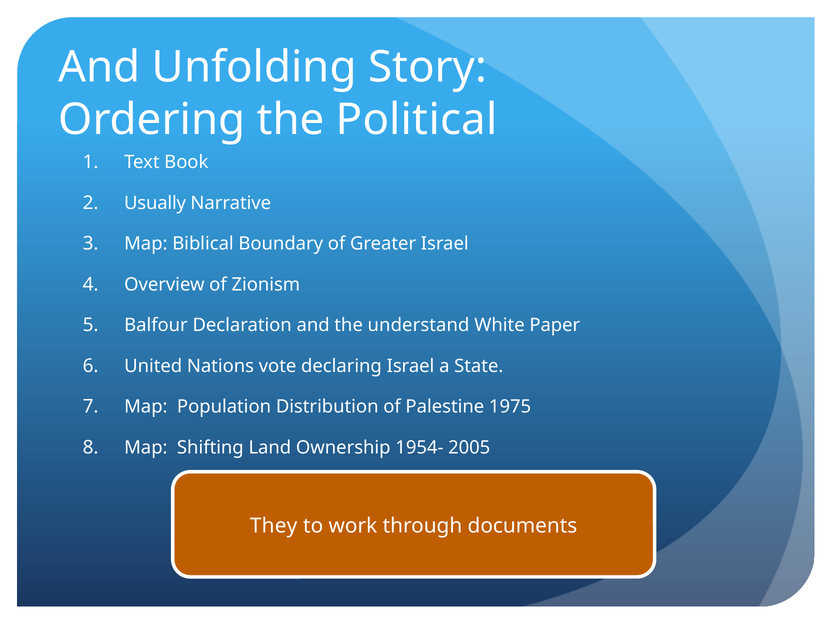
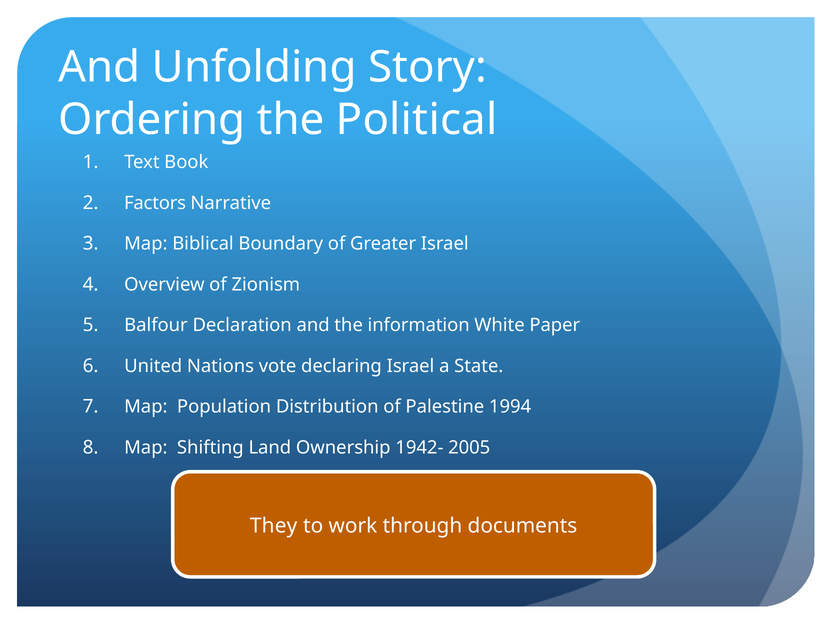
Usually: Usually -> Factors (155, 203)
understand: understand -> information (419, 325)
1975: 1975 -> 1994 (510, 407)
1954-: 1954- -> 1942- (419, 447)
